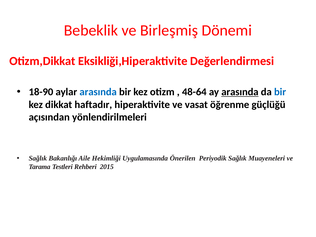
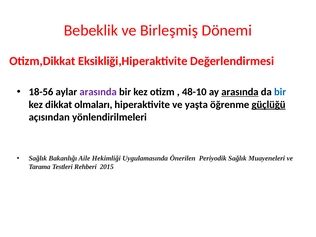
18-90: 18-90 -> 18-56 (41, 92)
arasında colour: blue -> purple (98, 92)
48-64: 48-64 -> 48-10 (194, 92)
haftadır: haftadır -> olmaları (93, 105)
vasat: vasat -> yaşta (196, 105)
güçlüğü underline: none -> present (269, 105)
